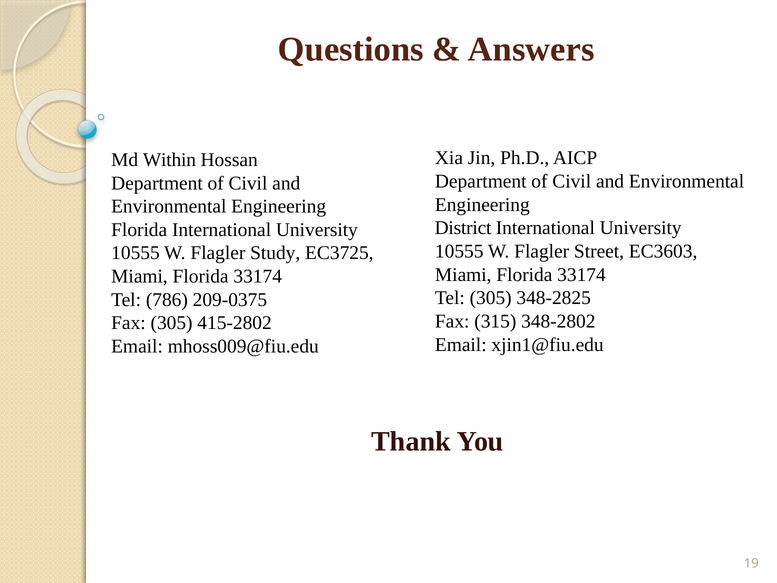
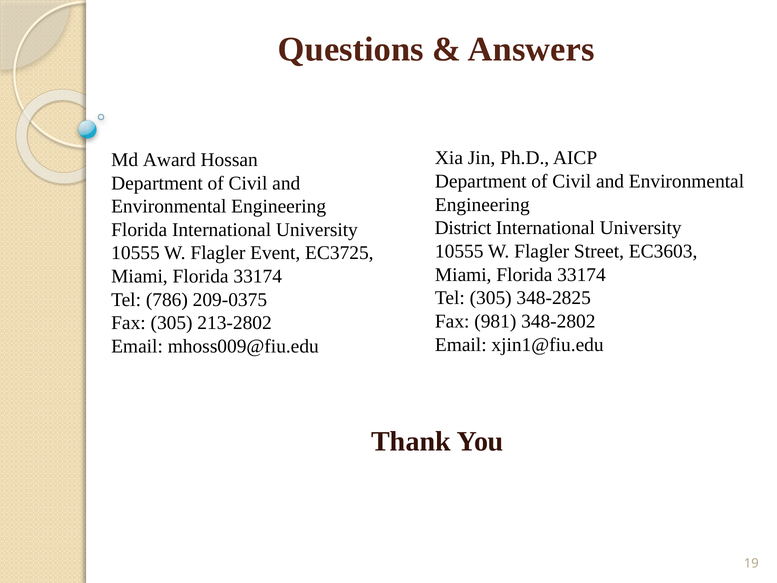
Within: Within -> Award (169, 160)
Study: Study -> Event (275, 253)
315: 315 -> 981 (495, 321)
415-2802: 415-2802 -> 213-2802 (235, 323)
